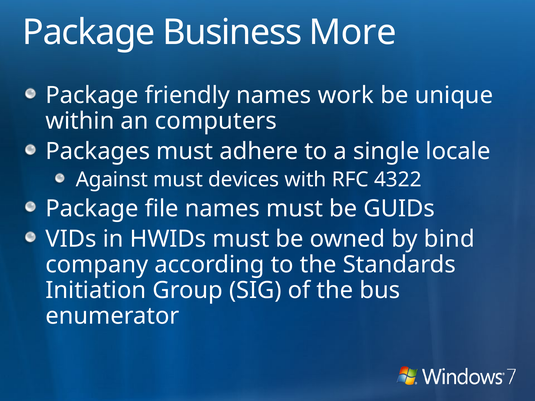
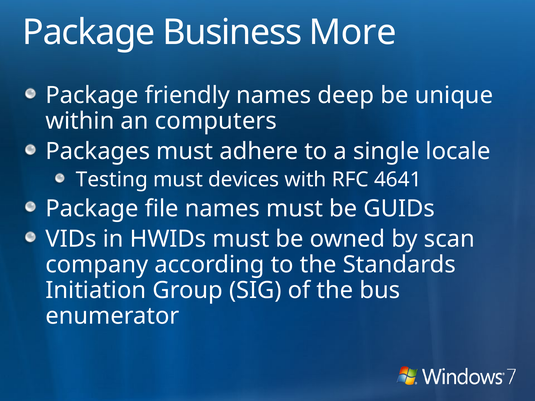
work: work -> deep (346, 95)
Against: Against -> Testing (112, 180)
4322: 4322 -> 4641 (398, 180)
bind: bind -> scan (449, 239)
